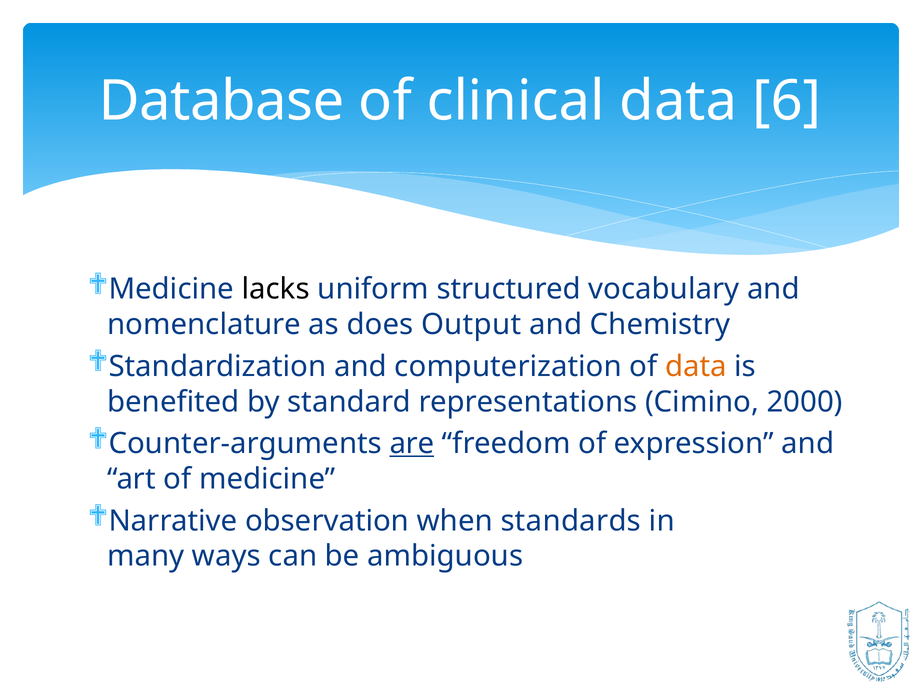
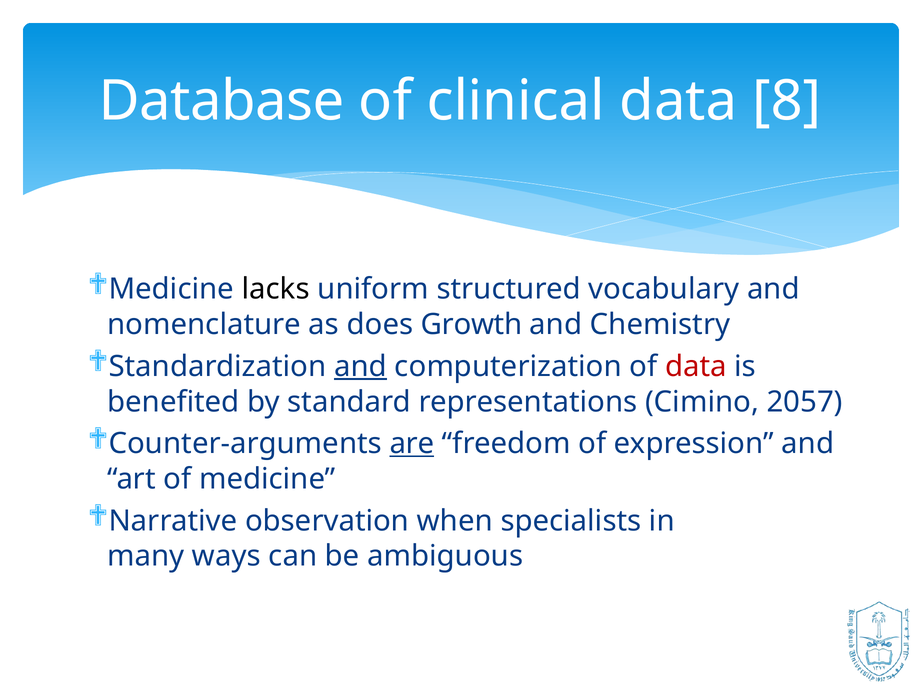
6: 6 -> 8 (787, 101)
Output: Output -> Growth (472, 325)
and underline: none -> present (360, 366)
data colour: orange -> red (696, 366)
2000: 2000 -> 2057 (805, 402)
standards: standards -> specialists (571, 521)
